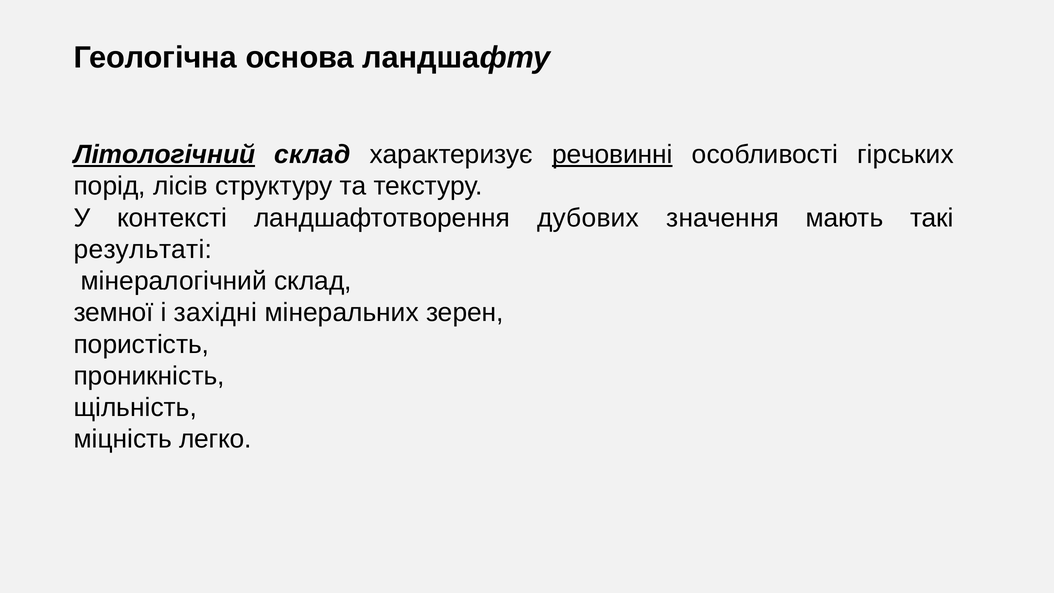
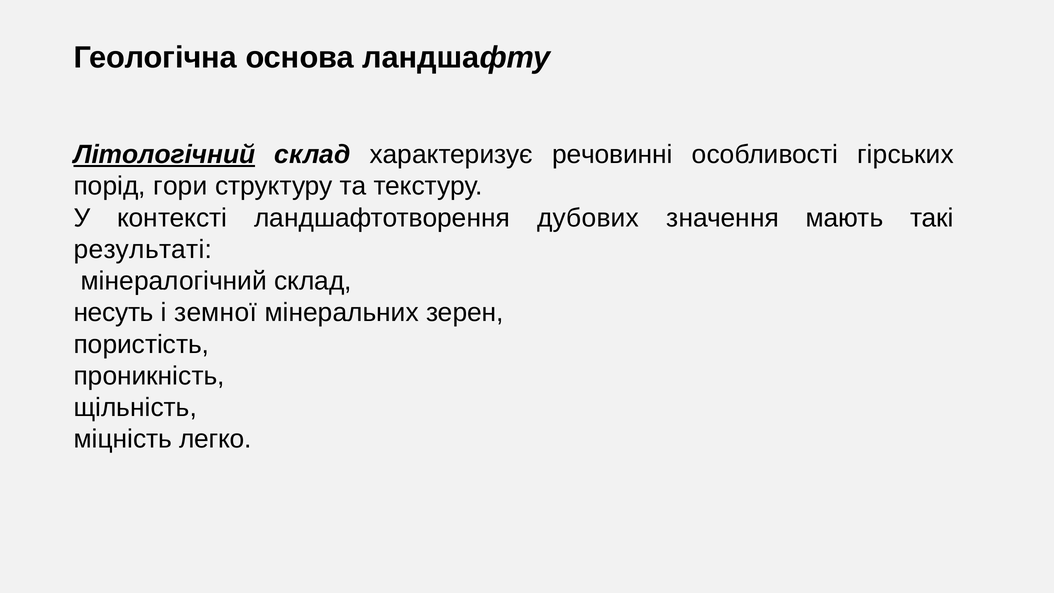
речовинні underline: present -> none (612, 155)
лісів: лісів -> гори (180, 186)
земної: земної -> несуть (114, 313)
західні: західні -> земної (216, 313)
